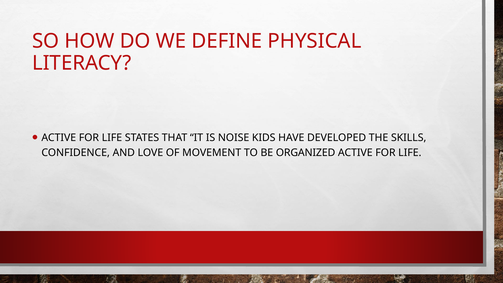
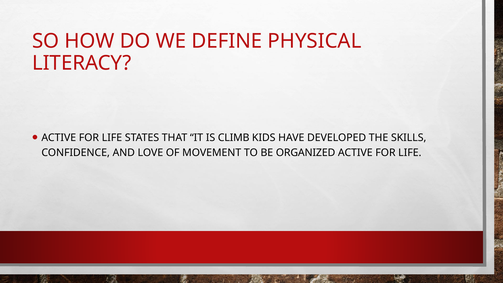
NOISE: NOISE -> CLIMB (234, 138)
